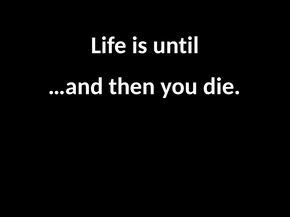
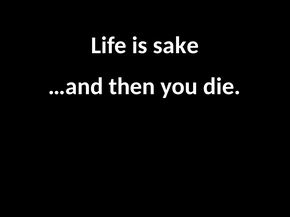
until: until -> sake (176, 45)
